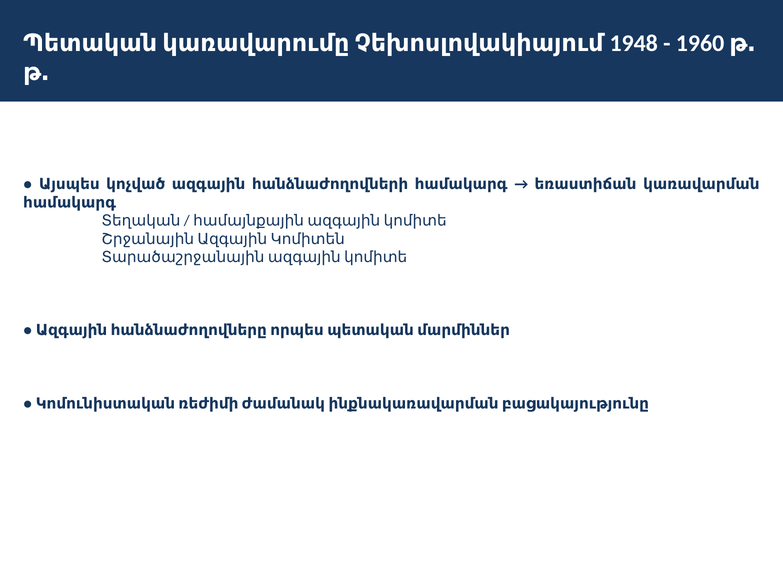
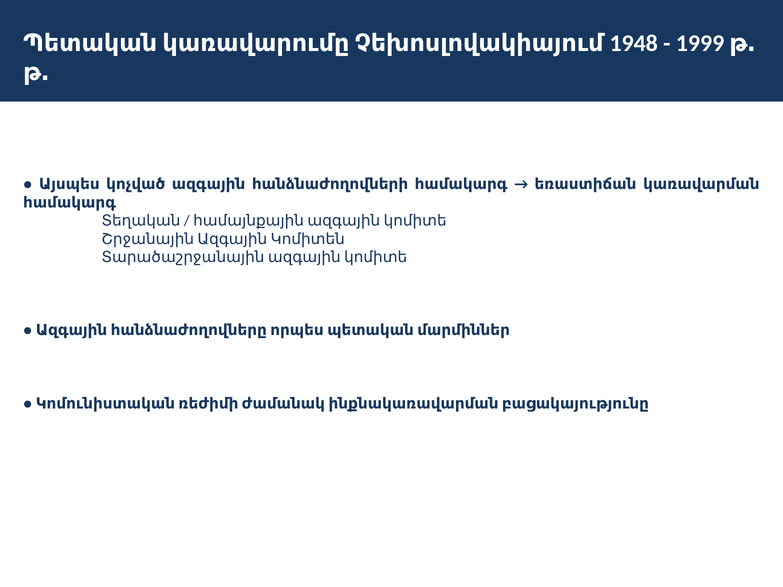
1960: 1960 -> 1999 (700, 44)
